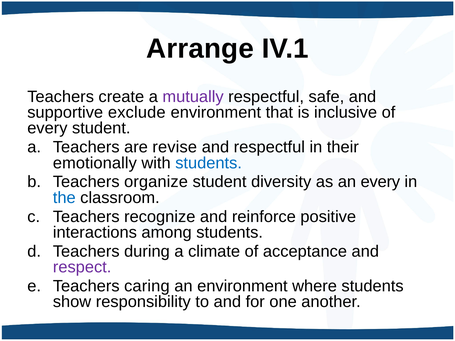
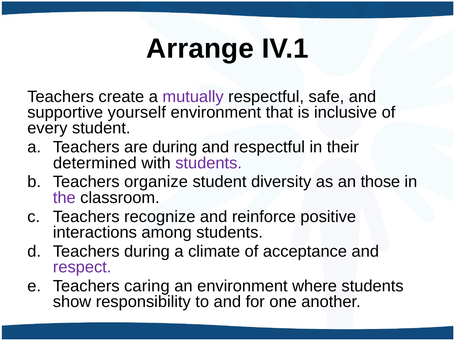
exclude: exclude -> yourself (137, 113)
are revise: revise -> during (175, 147)
emotionally: emotionally -> determined (95, 163)
students colour: blue -> purple (209, 163)
an every: every -> those (380, 182)
the colour: blue -> purple (64, 198)
